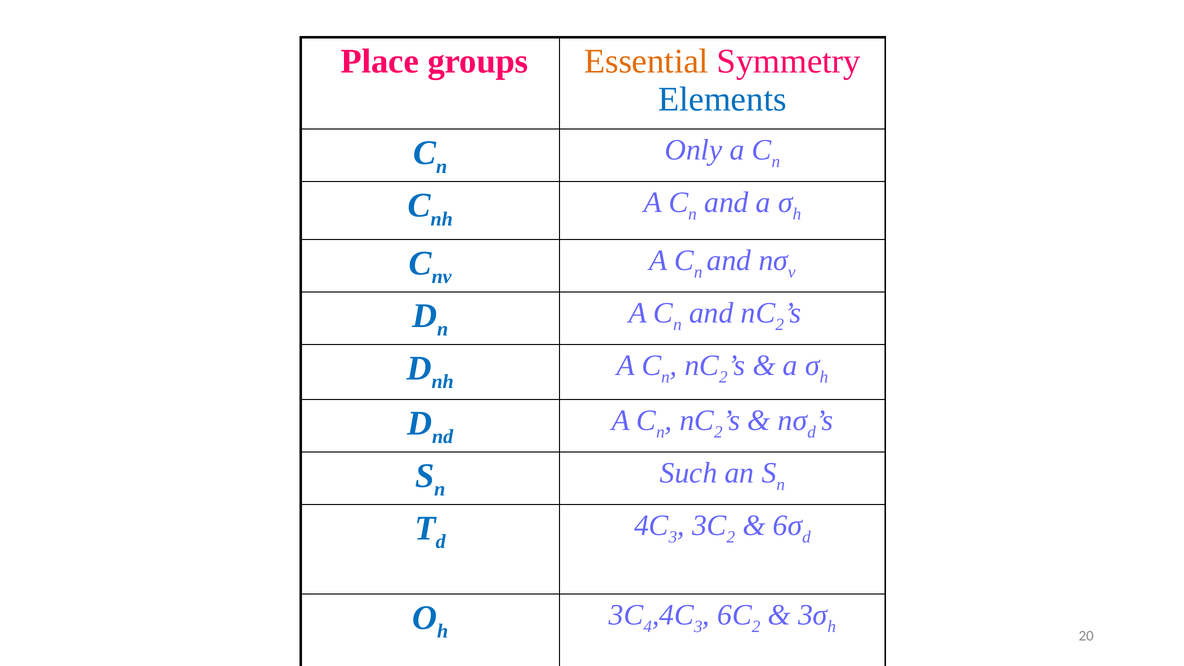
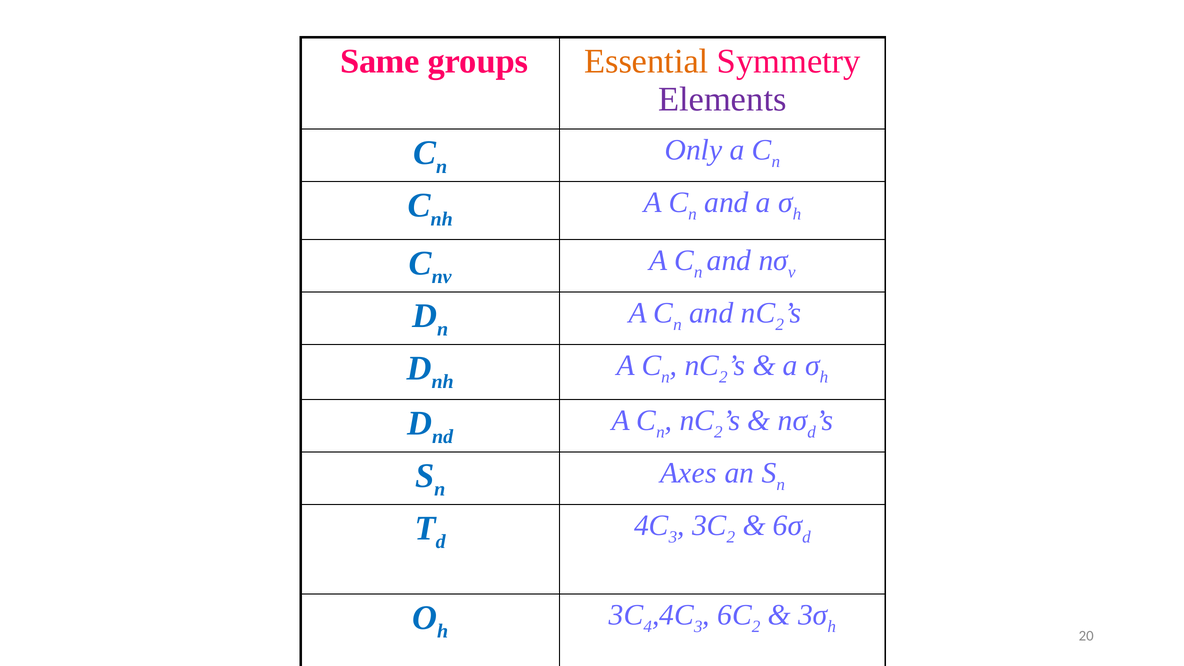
Place: Place -> Same (380, 61)
Elements colour: blue -> purple (722, 99)
Such: Such -> Axes (688, 473)
